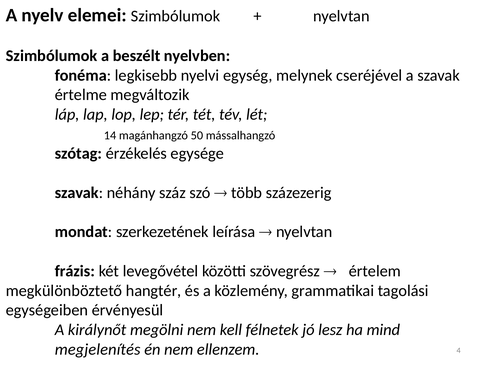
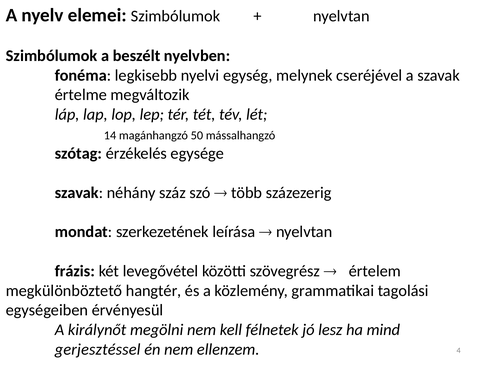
megjelenítés: megjelenítés -> gerjesztéssel (98, 350)
